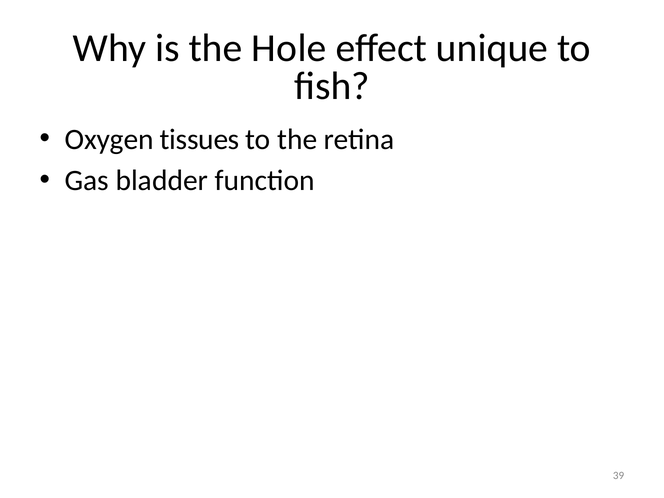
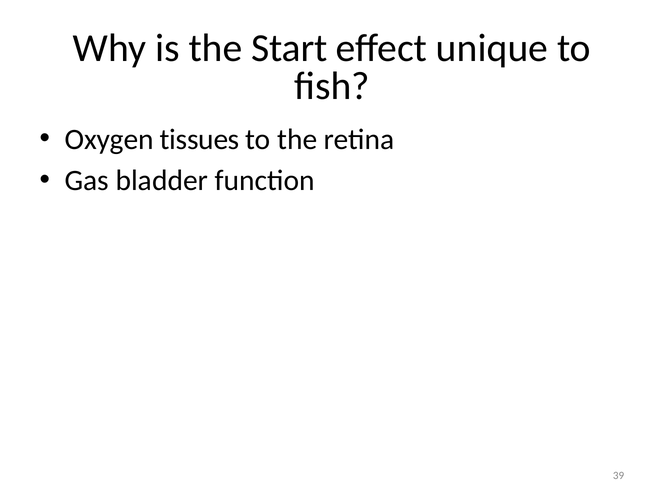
Hole: Hole -> Start (289, 48)
